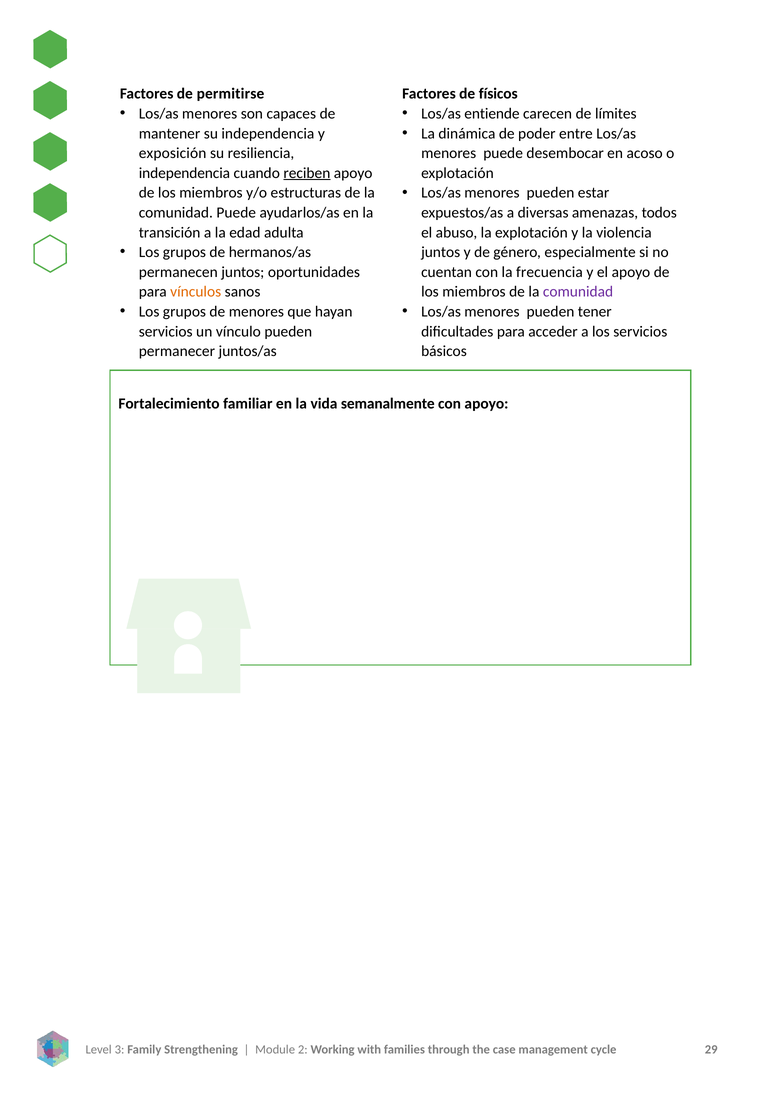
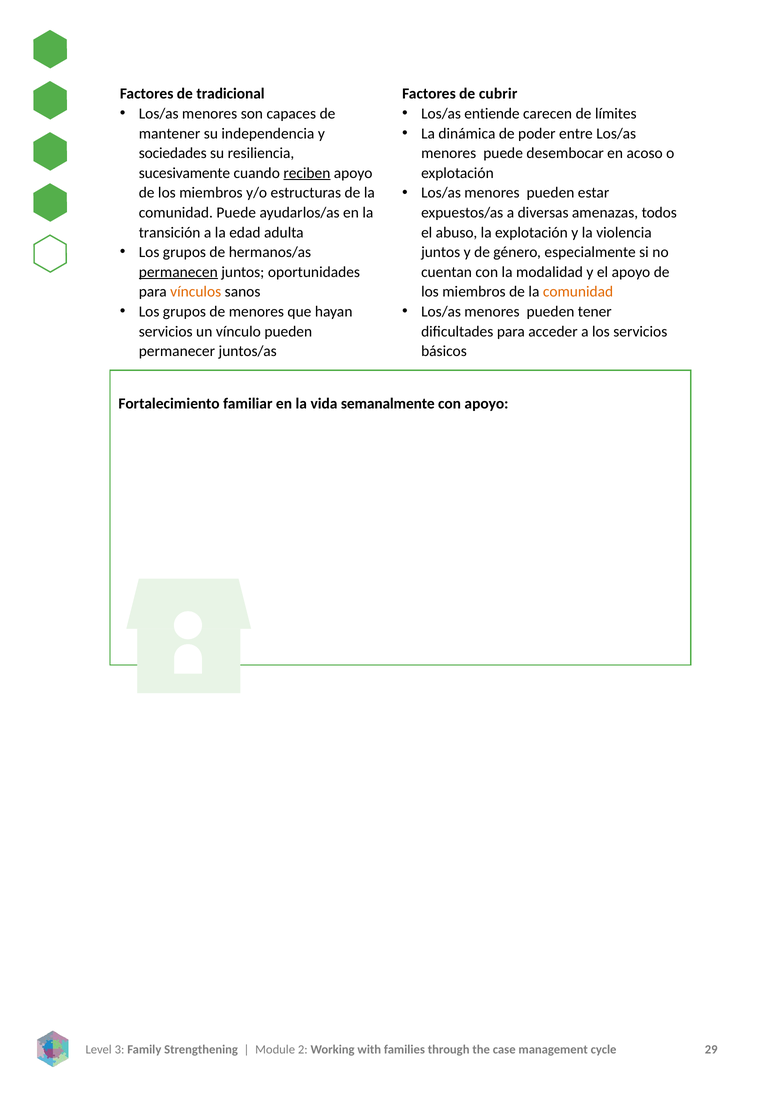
permitirse: permitirse -> tradicional (231, 94)
físicos: físicos -> cubrir (498, 94)
exposición: exposición -> sociedades (173, 153)
independencia: independencia -> sucesivamente (184, 173)
permanecen underline: none -> present (178, 272)
frecuencia: frecuencia -> modalidad (549, 272)
comunidad colour: purple -> orange (578, 292)
